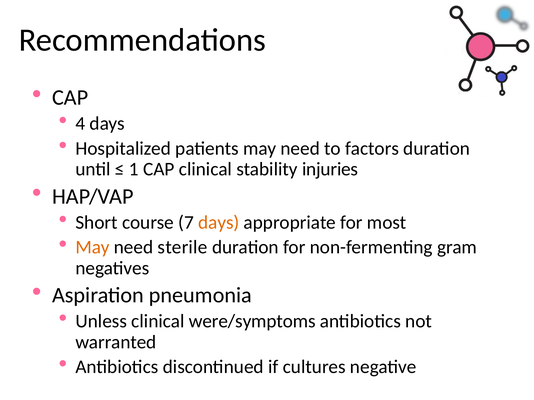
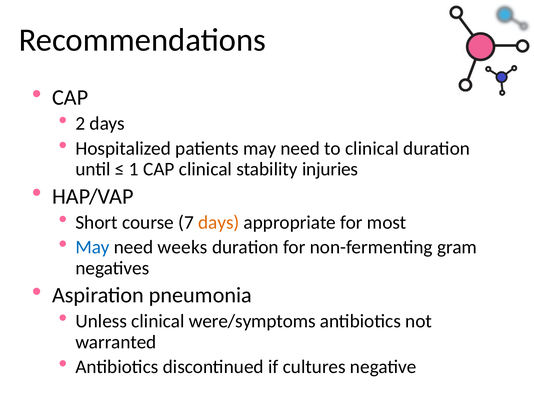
4: 4 -> 2 (80, 124)
to factors: factors -> clinical (372, 149)
May colour: orange -> blue (93, 248)
sterile: sterile -> weeks (183, 248)
